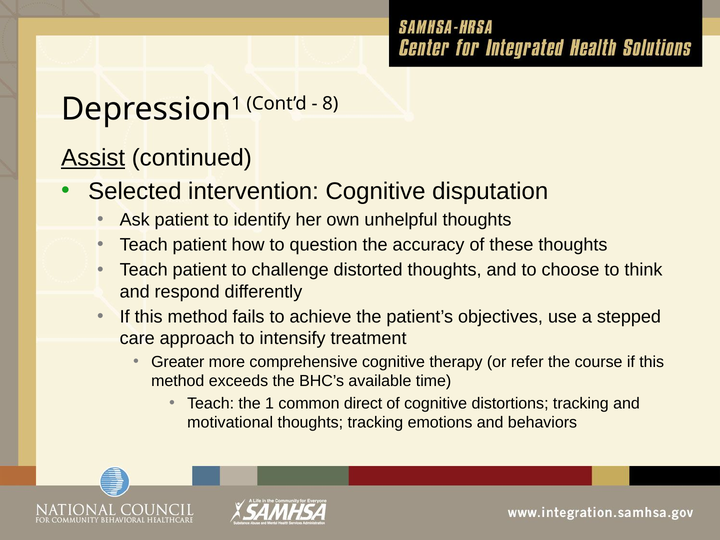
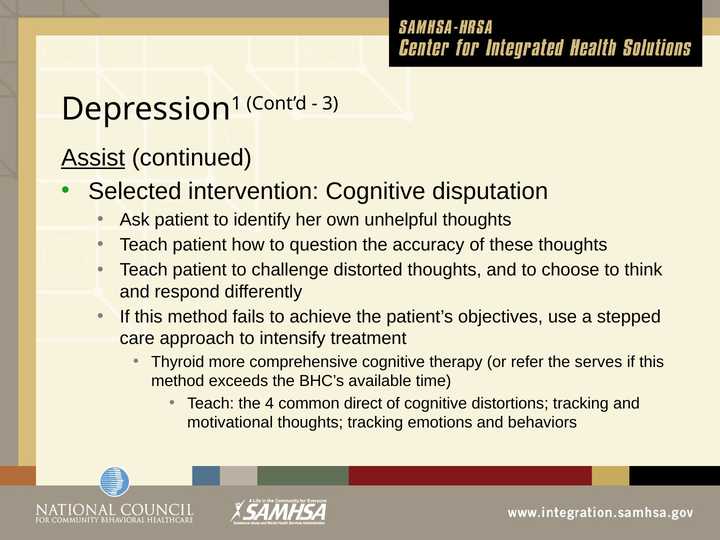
8: 8 -> 3 (330, 104)
Greater: Greater -> Thyroid (178, 362)
course: course -> serves (599, 362)
1: 1 -> 4 (270, 403)
